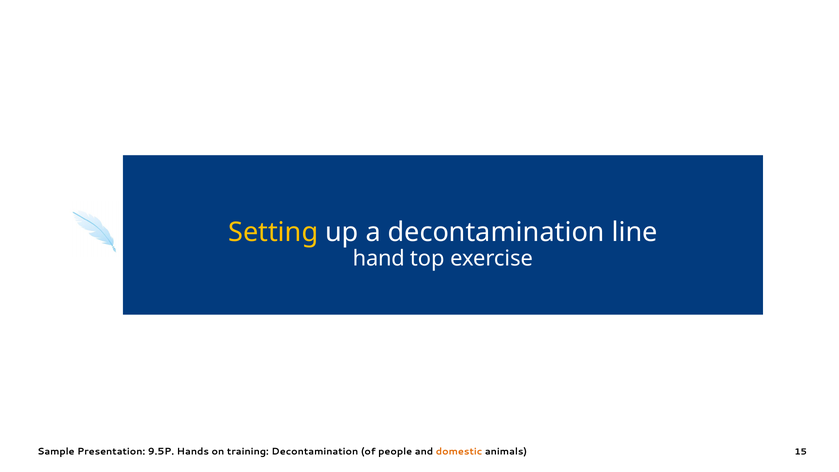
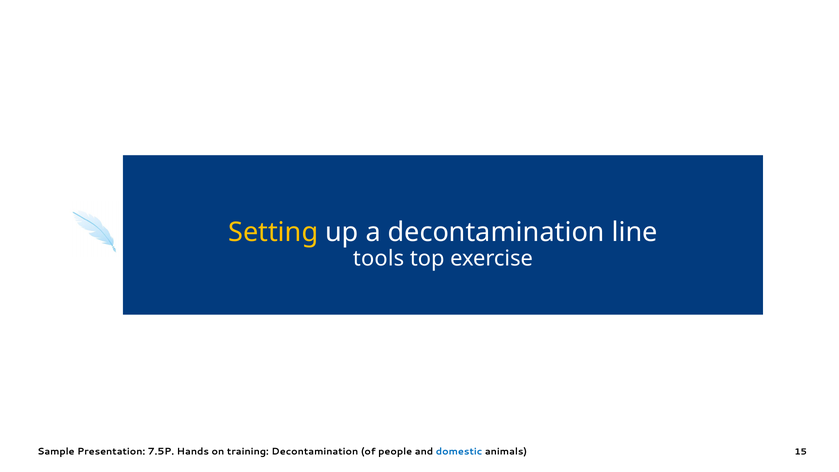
hand: hand -> tools (379, 259)
9.5P: 9.5P -> 7.5P (161, 452)
domestic colour: orange -> blue (459, 452)
